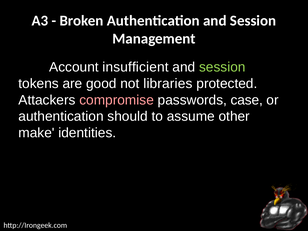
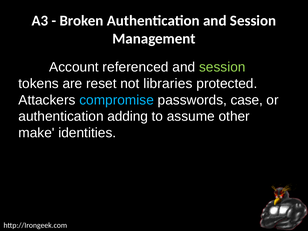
insufficient: insufficient -> referenced (136, 67)
good: good -> reset (101, 84)
compromise colour: pink -> light blue (117, 100)
should: should -> adding (128, 116)
